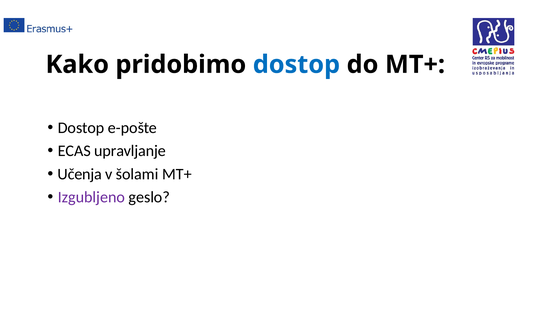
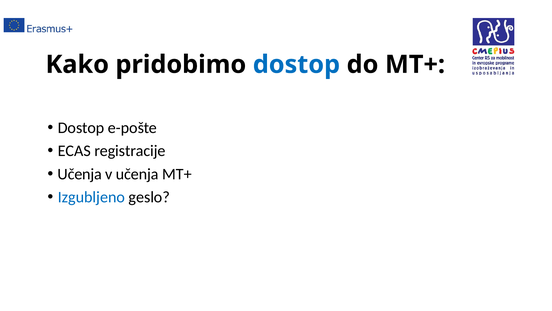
upravljanje: upravljanje -> registracije (130, 151)
v šolami: šolami -> učenja (137, 174)
Izgubljeno colour: purple -> blue (91, 197)
